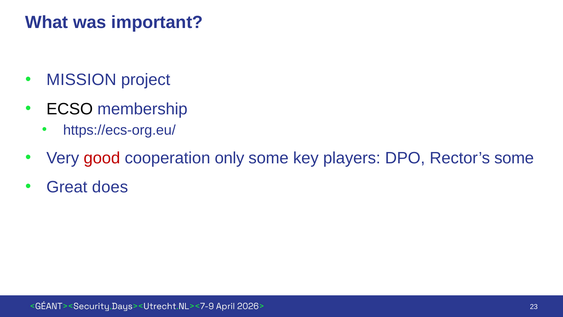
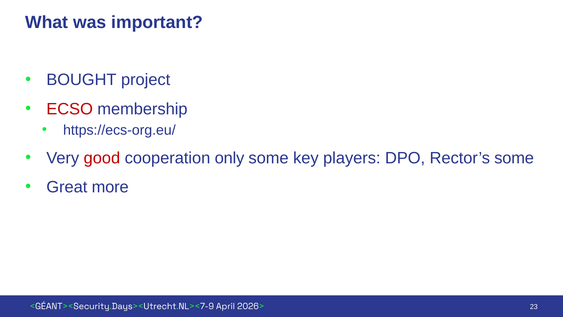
MISSION: MISSION -> BOUGHT (81, 80)
ECSO colour: black -> red (70, 109)
does: does -> more (110, 187)
